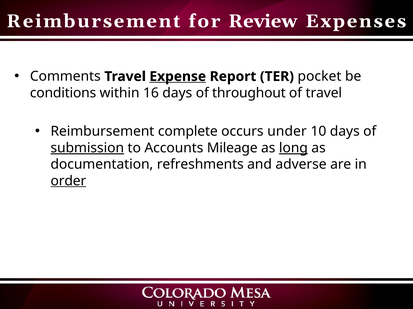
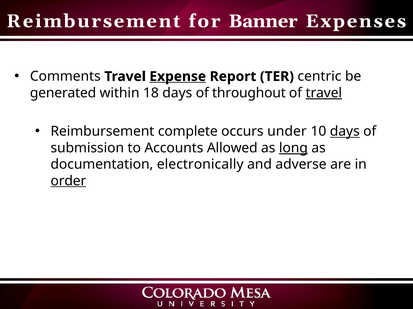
Review: Review -> Banner (263, 21)
pocket: pocket -> centric (319, 77)
conditions: conditions -> generated (63, 93)
16: 16 -> 18 (151, 93)
travel underline: none -> present (324, 93)
days underline: none -> present (345, 132)
submission underline: present -> none (87, 148)
Mileage: Mileage -> Allowed (232, 148)
refreshments: refreshments -> electronically (200, 165)
